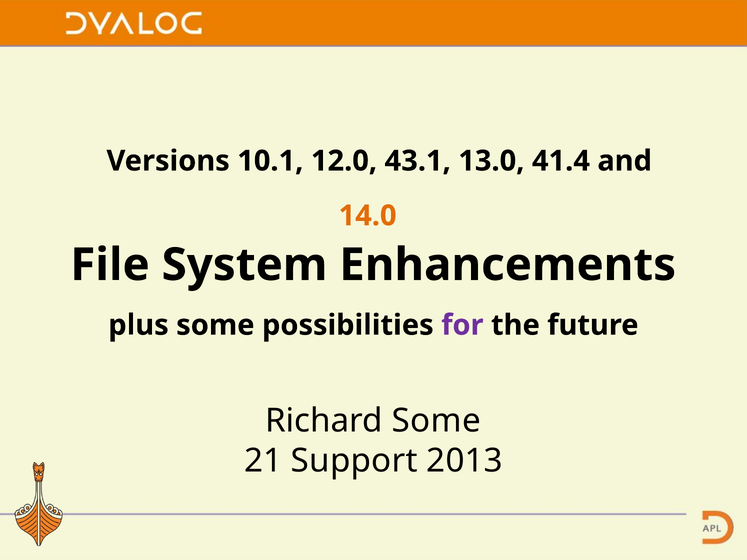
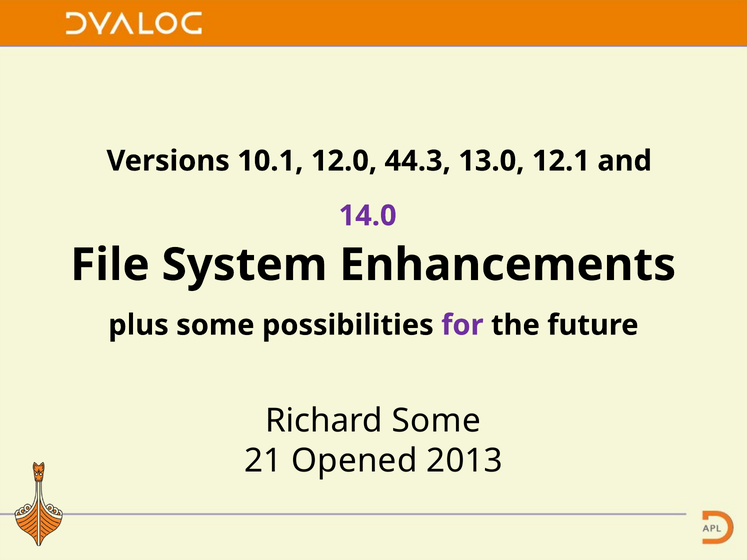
43.1: 43.1 -> 44.3 (418, 161)
41.4: 41.4 -> 12.1 (561, 161)
14.0 colour: orange -> purple (368, 216)
Support: Support -> Opened (354, 461)
